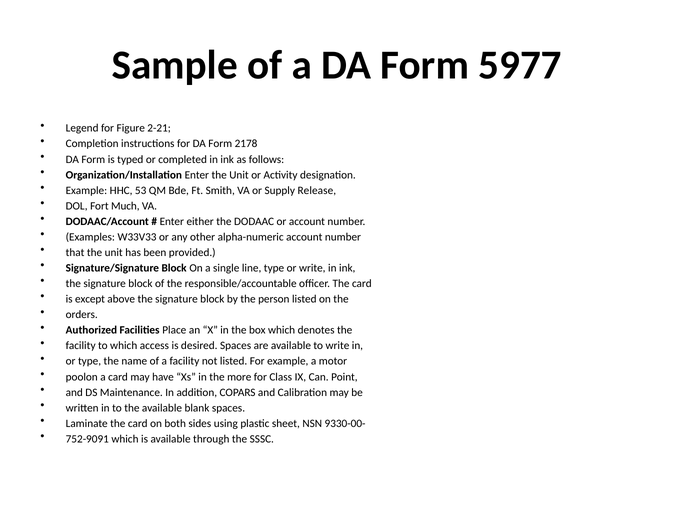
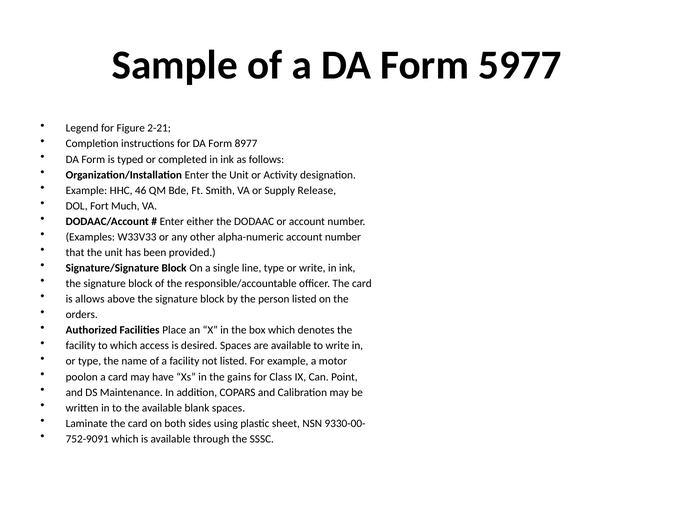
2178: 2178 -> 8977 (246, 144)
53: 53 -> 46 (141, 191)
except: except -> allows (90, 299)
more: more -> gains (239, 377)
